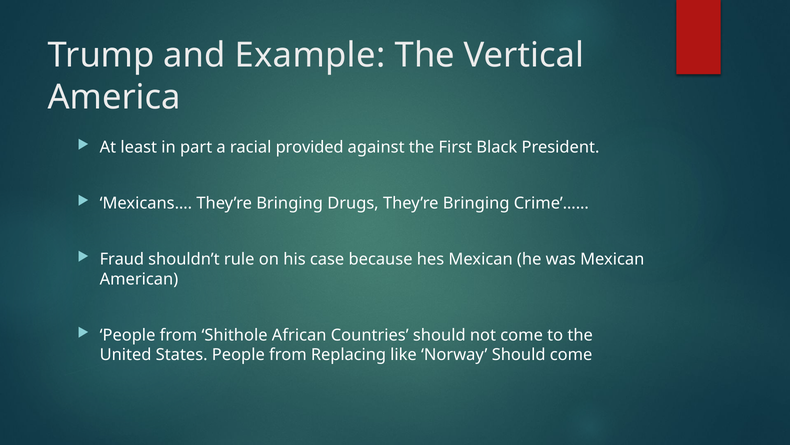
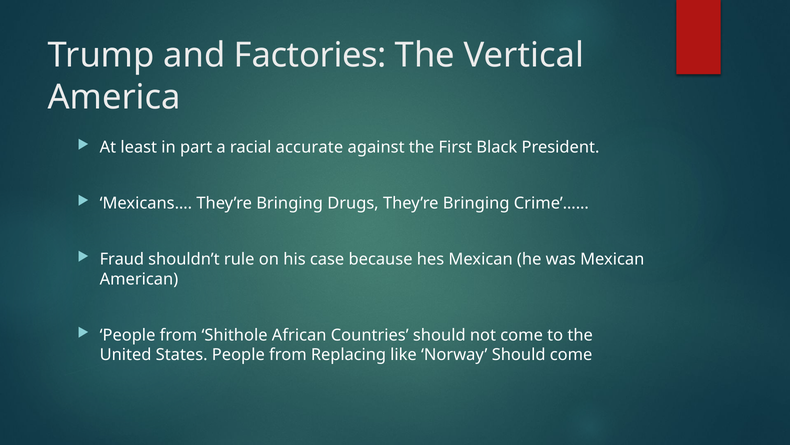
Example: Example -> Factories (310, 55)
provided: provided -> accurate (309, 147)
